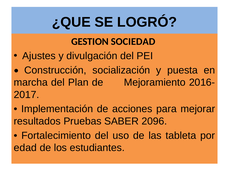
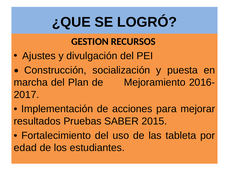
SOCIEDAD: SOCIEDAD -> RECURSOS (133, 42)
2096: 2096 -> 2015 (154, 121)
